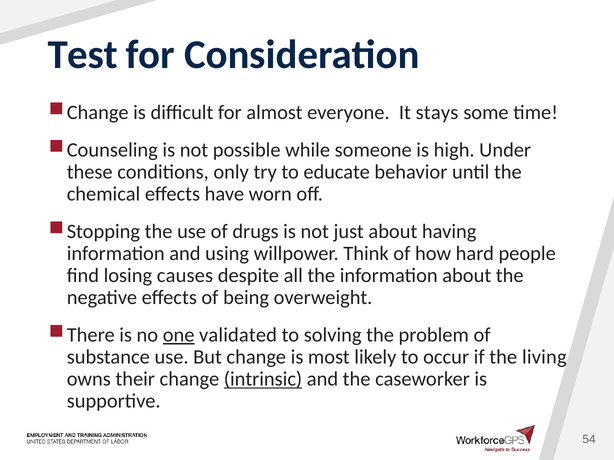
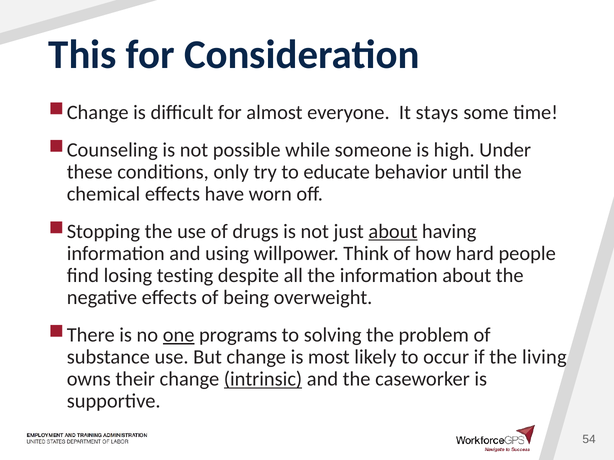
Test: Test -> This (83, 55)
about underline: none -> present (393, 232)
causes: causes -> testing (185, 276)
validated: validated -> programs (238, 335)
